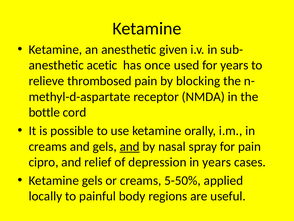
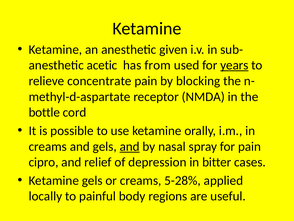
once: once -> from (158, 65)
years underline: none -> present (234, 65)
thrombosed: thrombosed -> concentrate (99, 81)
in years: years -> bitter (217, 162)
5-50%: 5-50% -> 5-28% (183, 180)
